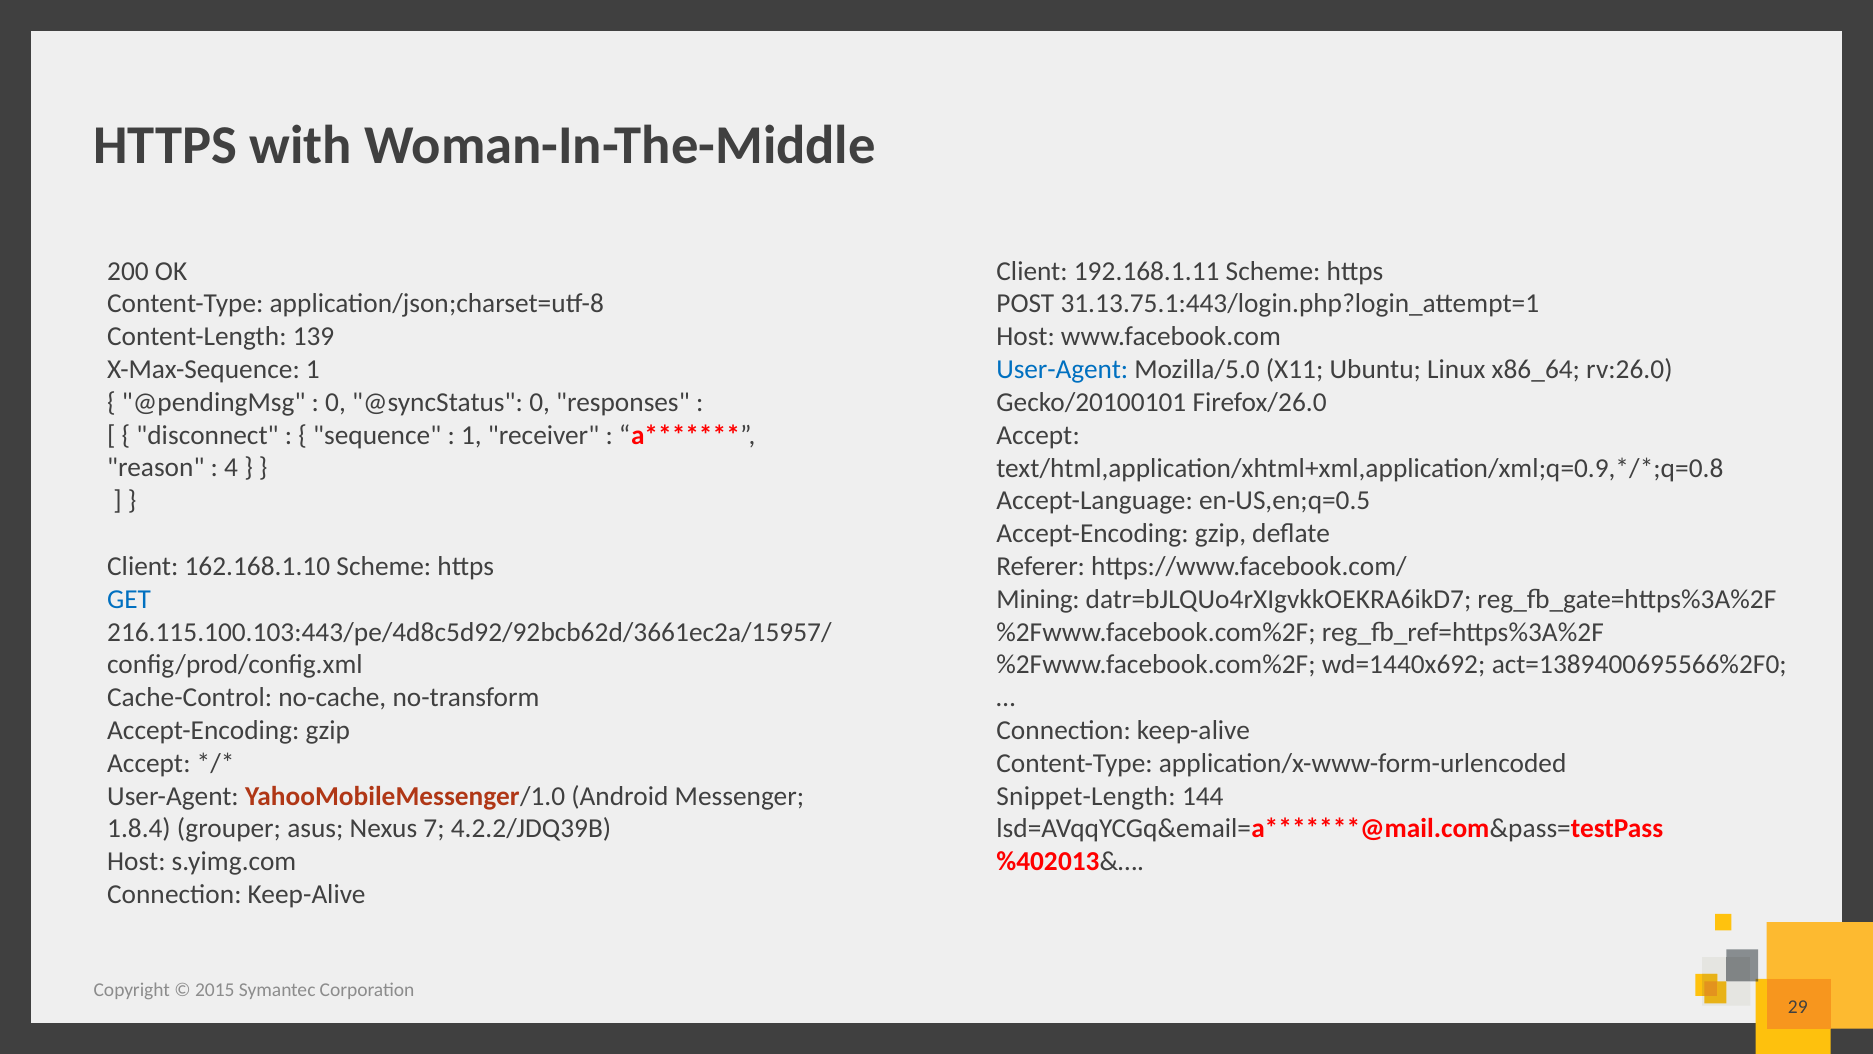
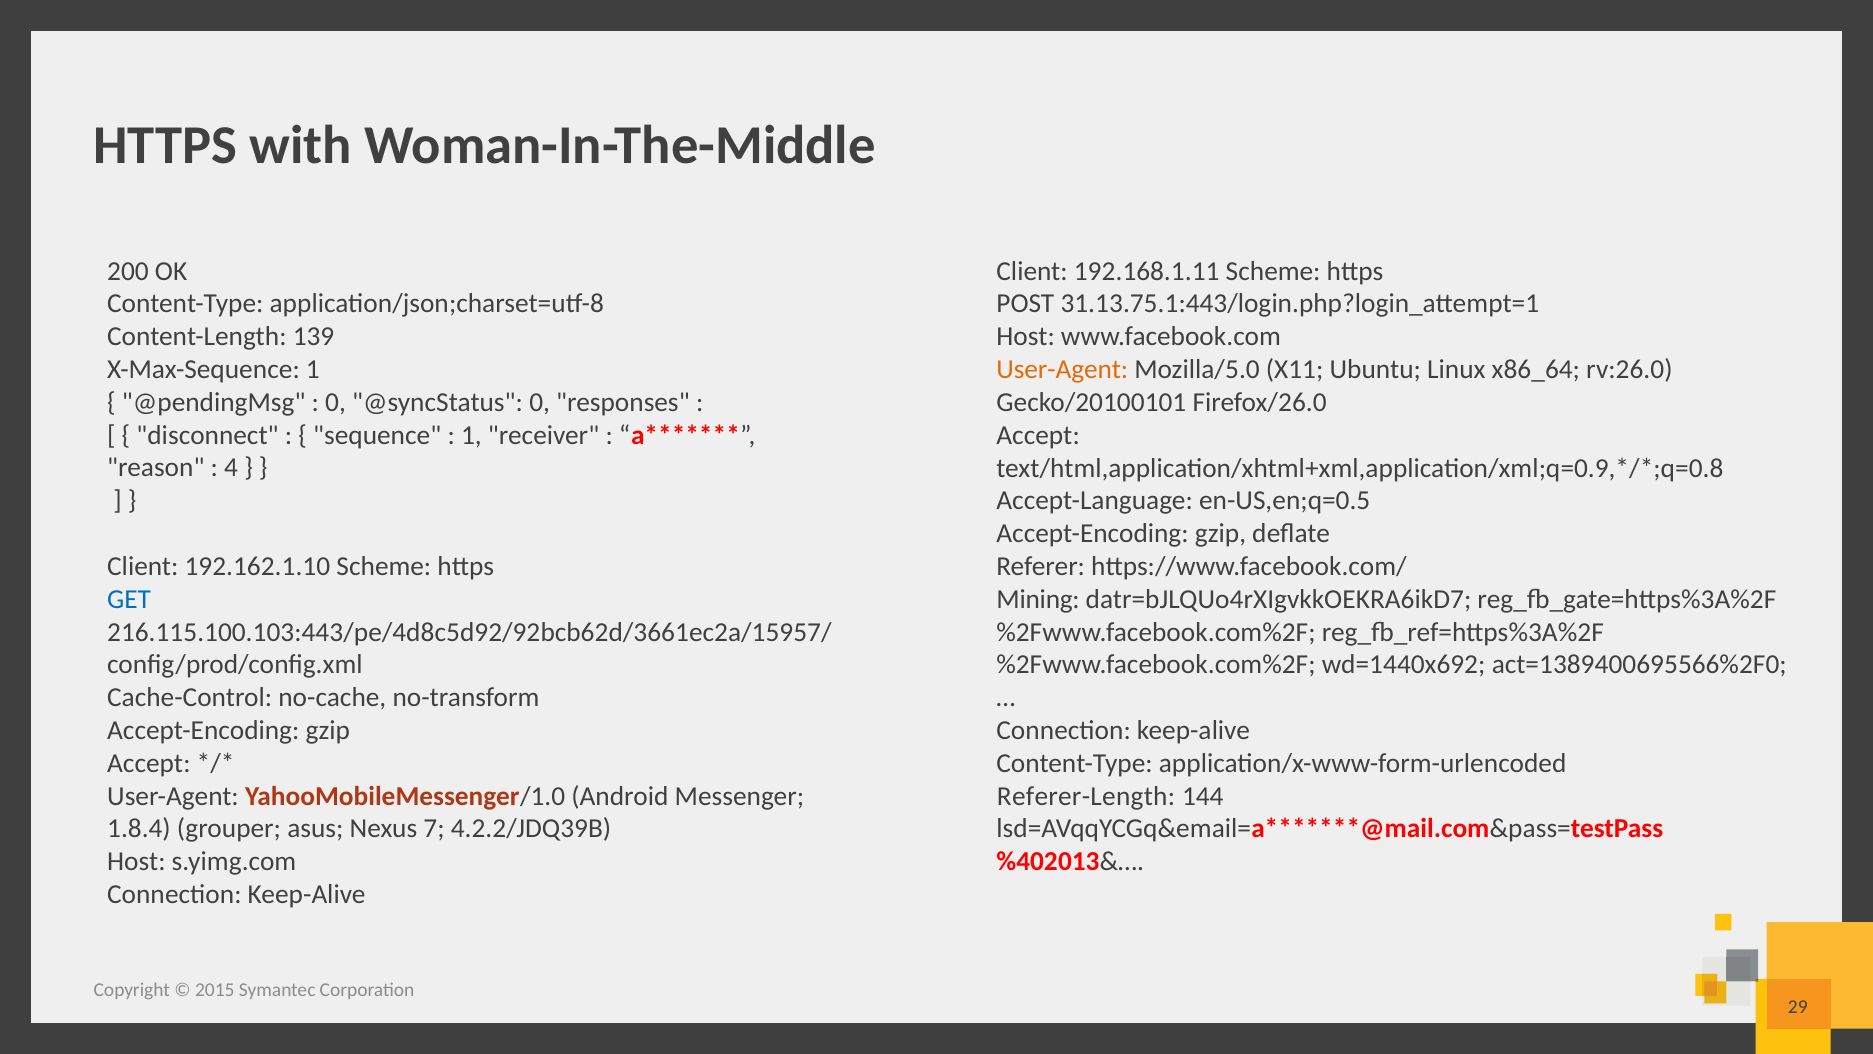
User-Agent colour: blue -> orange (1062, 370)
162.168.1.10: 162.168.1.10 -> 192.162.1.10 (257, 566)
Snippet-Length: Snippet-Length -> Referer-Length (1086, 796)
